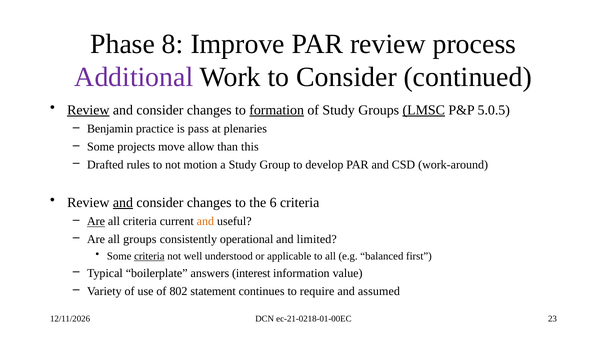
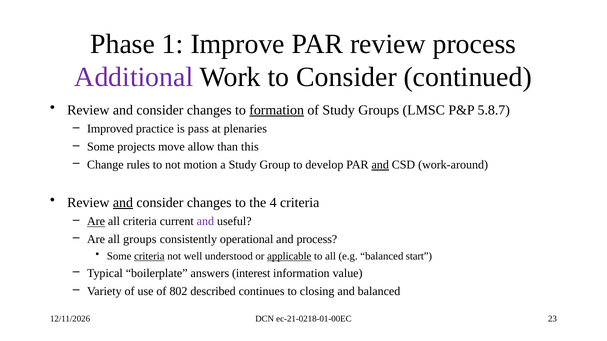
8: 8 -> 1 (173, 44)
Review underline: present -> none (88, 110)
LMSC underline: present -> none (424, 110)
5.0.5: 5.0.5 -> 5.8.7 (494, 110)
Benjamin: Benjamin -> Improved (110, 129)
Drafted: Drafted -> Change (105, 165)
and underline: none -> present (380, 165)
6: 6 -> 4 (273, 203)
and colour: orange -> purple (205, 222)
and limited: limited -> process (317, 240)
applicable underline: none -> present (289, 256)
first: first -> start (419, 256)
statement: statement -> described (213, 292)
require: require -> closing (317, 292)
and assumed: assumed -> balanced (379, 292)
